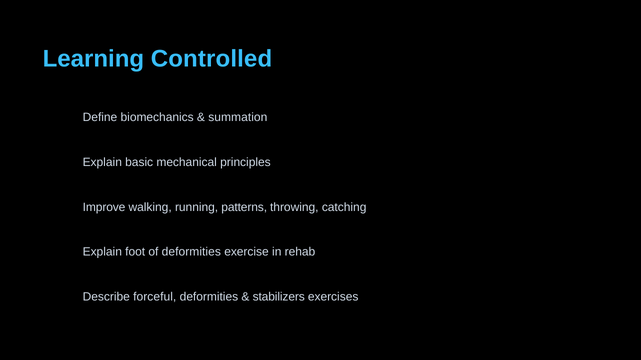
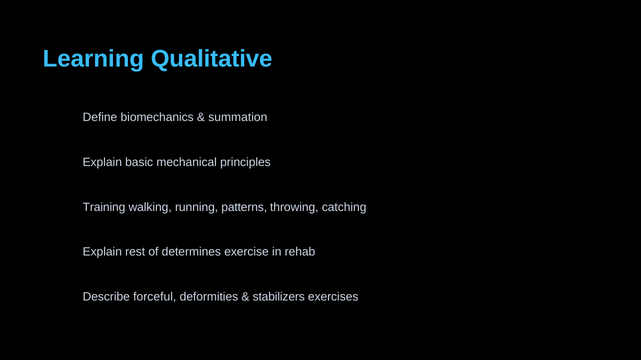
Controlled: Controlled -> Qualitative (212, 59)
Improve: Improve -> Training (104, 207)
foot: foot -> rest (135, 252)
of deformities: deformities -> determines (191, 252)
